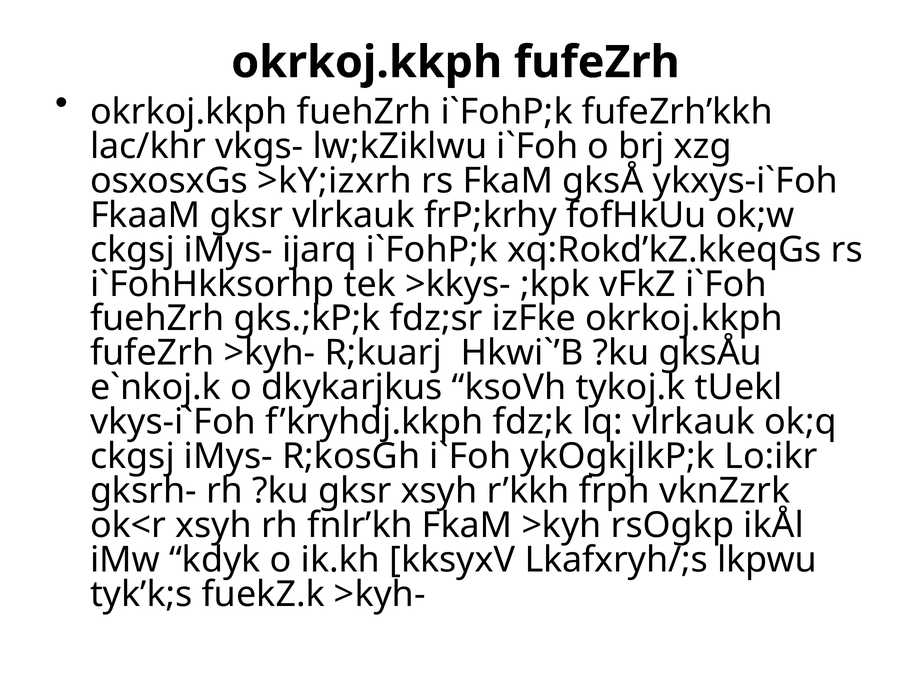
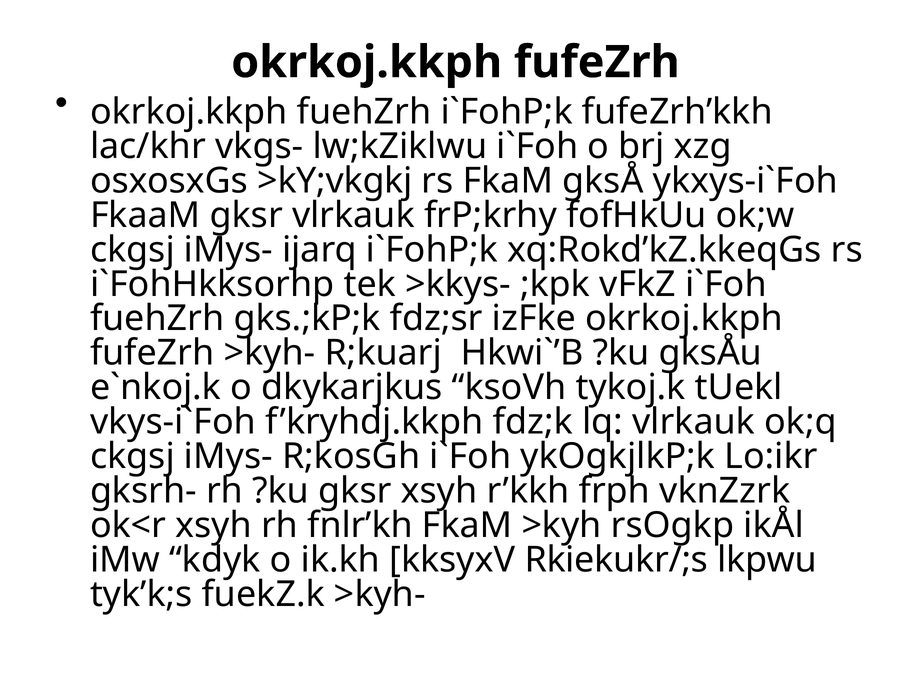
>kY;izxrh: >kY;izxrh -> >kY;vkgkj (335, 181)
Lkafxryh/;s: Lkafxryh/;s -> Rkiekukr/;s (616, 560)
